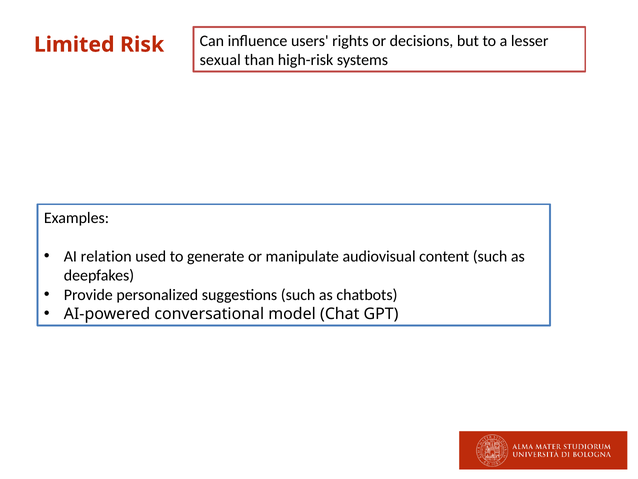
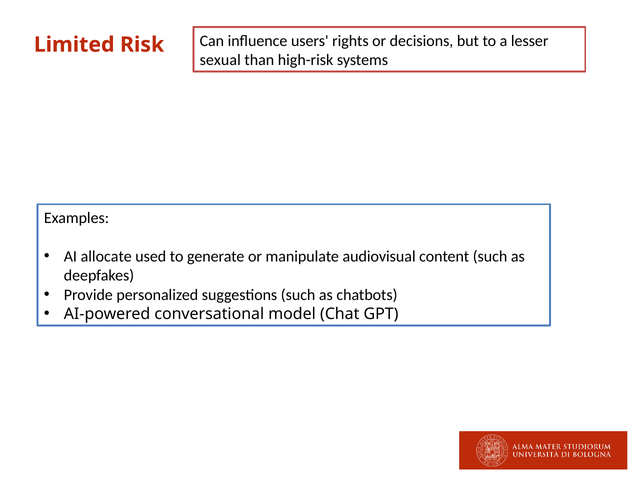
relation: relation -> allocate (106, 256)
